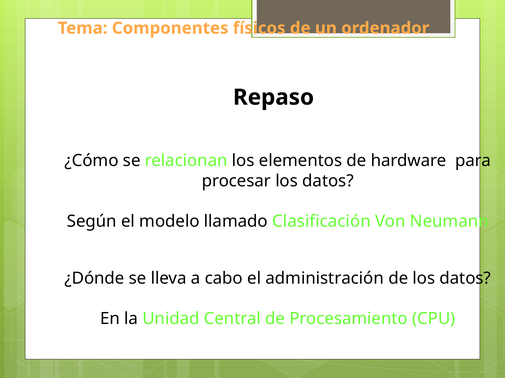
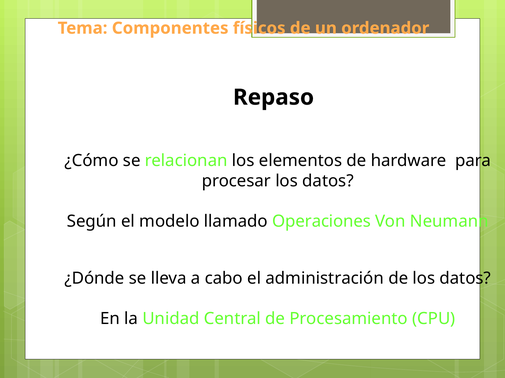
Clasificación: Clasificación -> Operaciones (322, 222)
